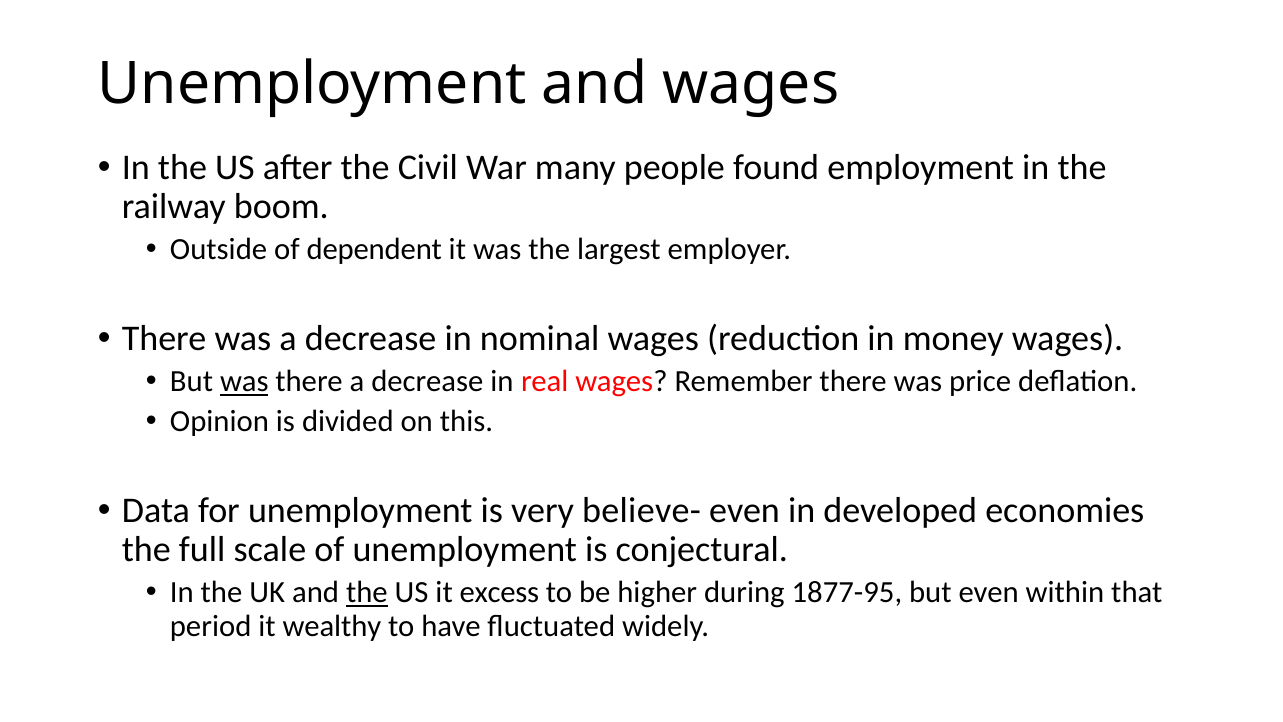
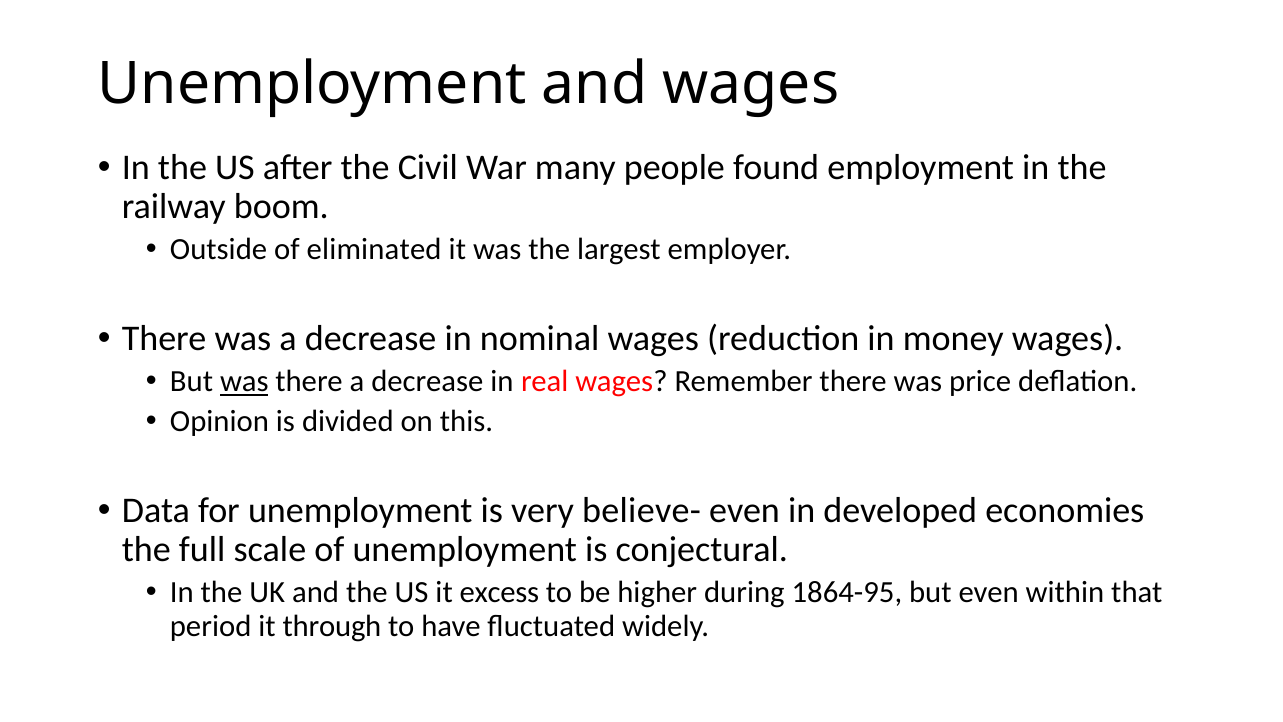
dependent: dependent -> eliminated (374, 250)
the underline: present -> none (367, 593)
1877-95: 1877-95 -> 1864-95 (847, 593)
wealthy: wealthy -> through (332, 626)
